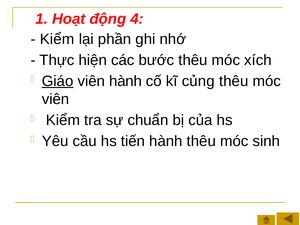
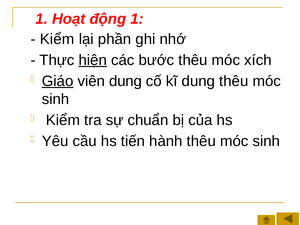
động 4: 4 -> 1 (137, 19)
hiện underline: none -> present (93, 60)
viên hành: hành -> dung (126, 81)
kĩ củng: củng -> dung (198, 81)
viên: viên -> sinh (56, 99)
